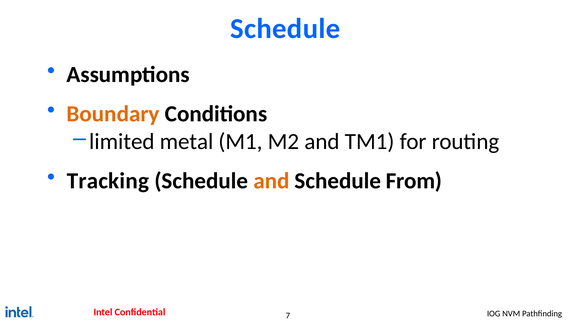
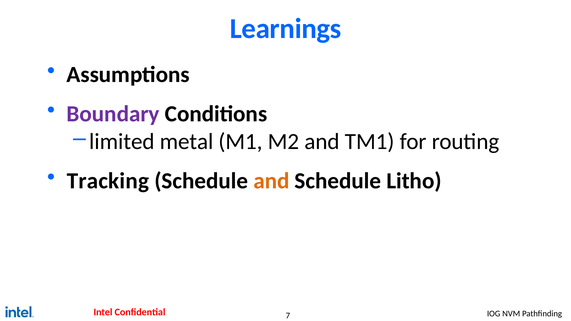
Schedule: Schedule -> Learnings (286, 29)
Boundary colour: orange -> purple (113, 114)
From: From -> Litho (414, 181)
